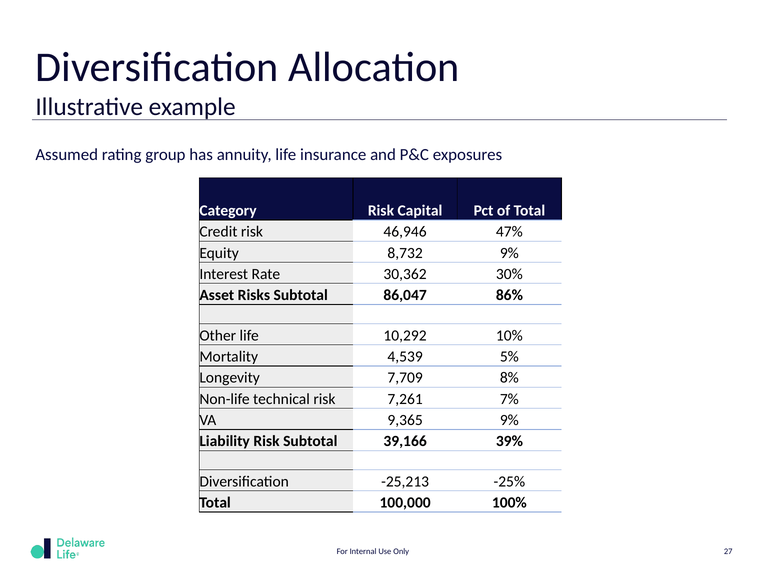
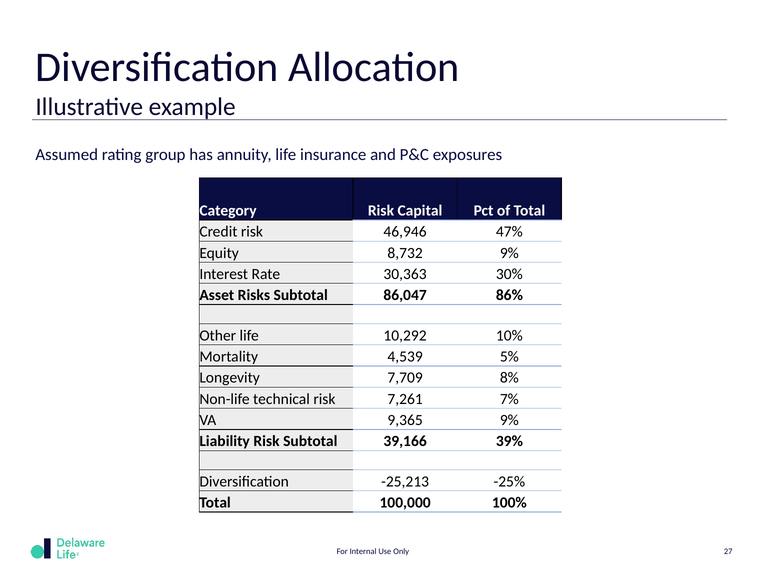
30,362: 30,362 -> 30,363 (405, 274)
